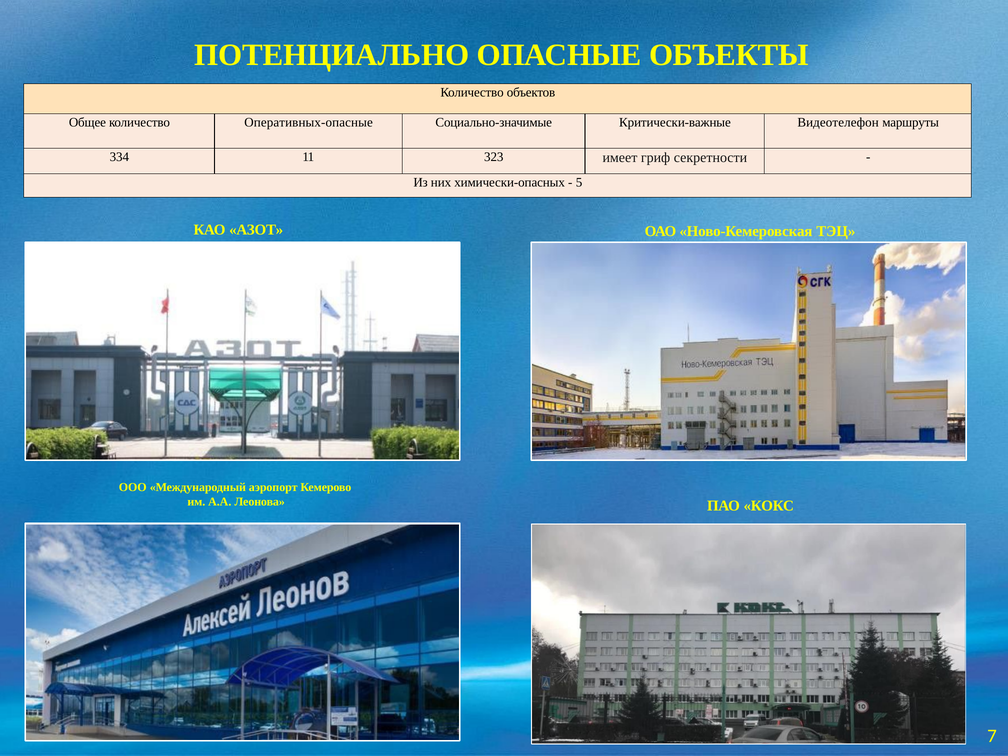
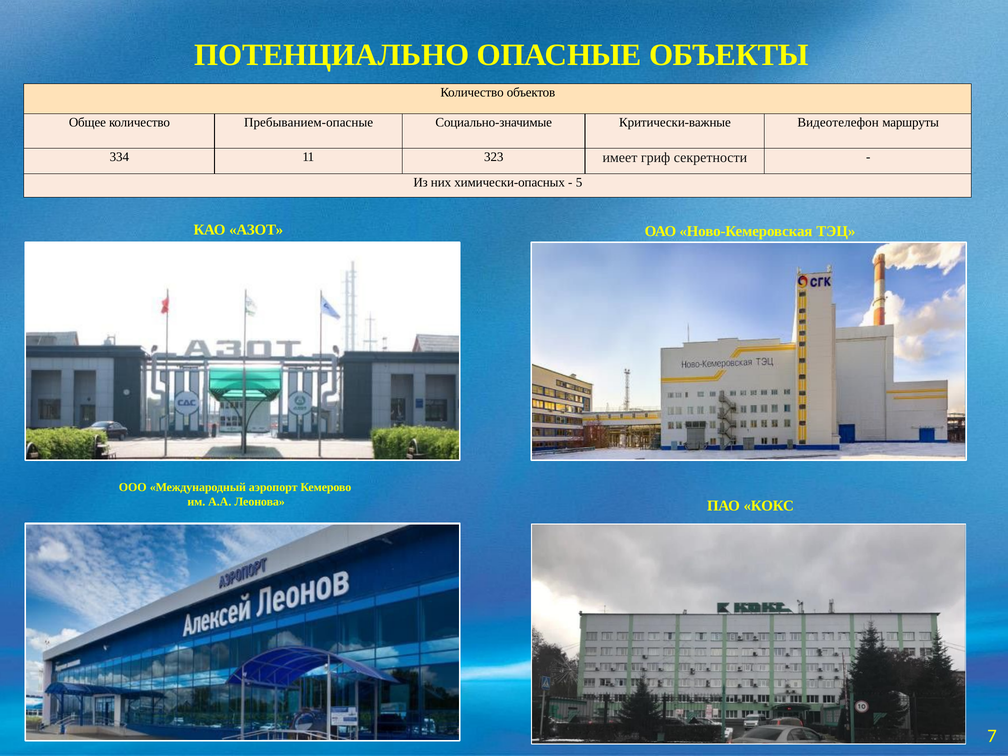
Оперативных-опасные: Оперативных-опасные -> Пребыванием-опасные (309, 122)
